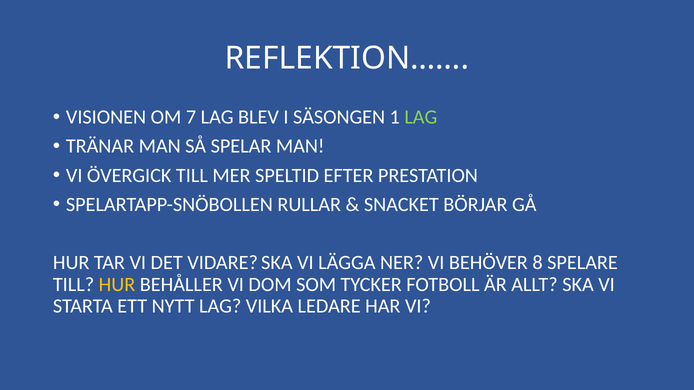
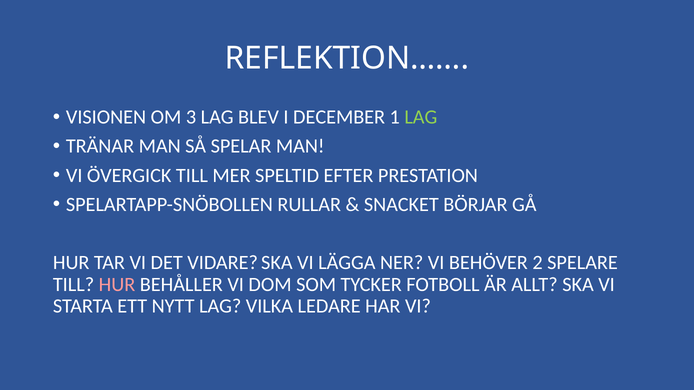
7: 7 -> 3 (191, 117)
SÄSONGEN: SÄSONGEN -> DECEMBER (339, 117)
8: 8 -> 2 (538, 263)
HUR colour: yellow -> pink (117, 285)
